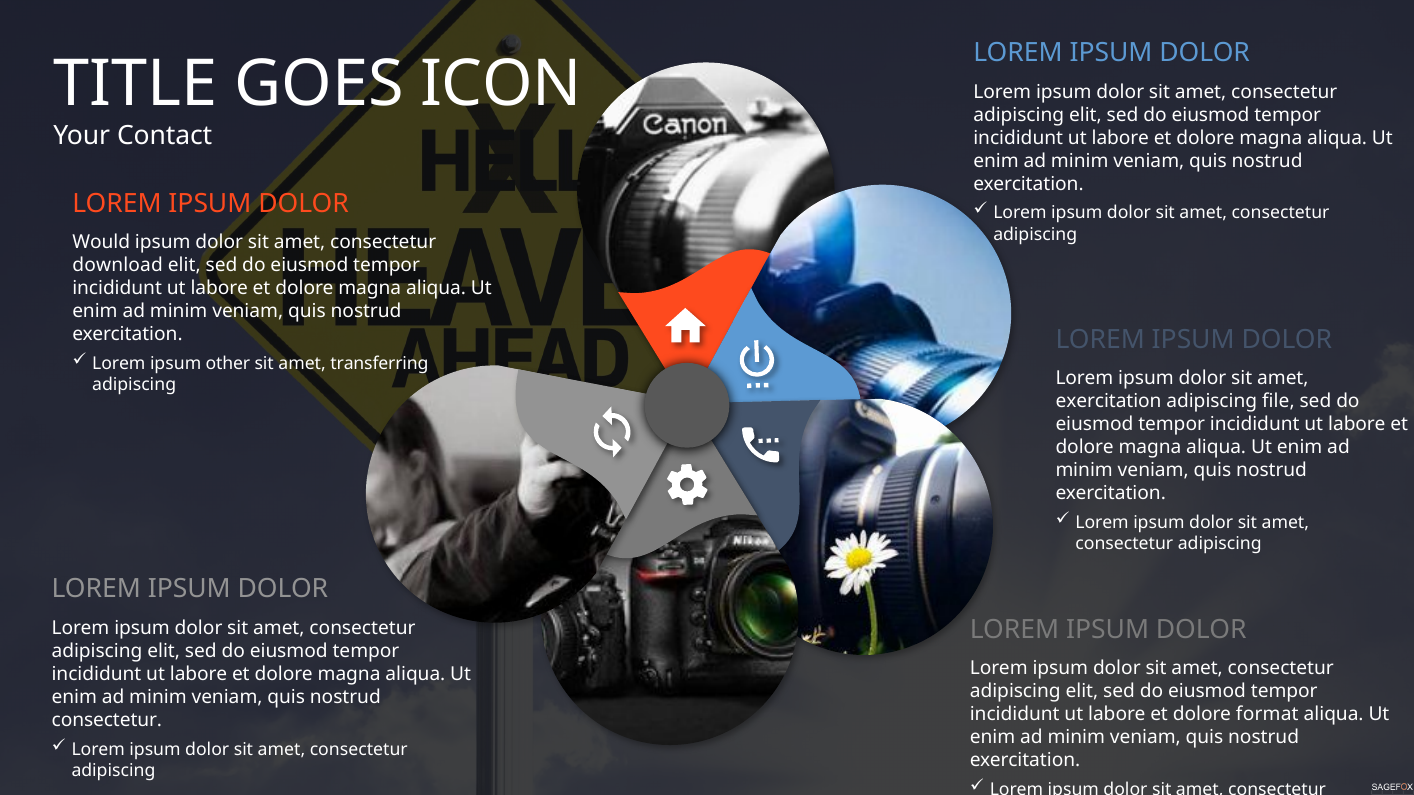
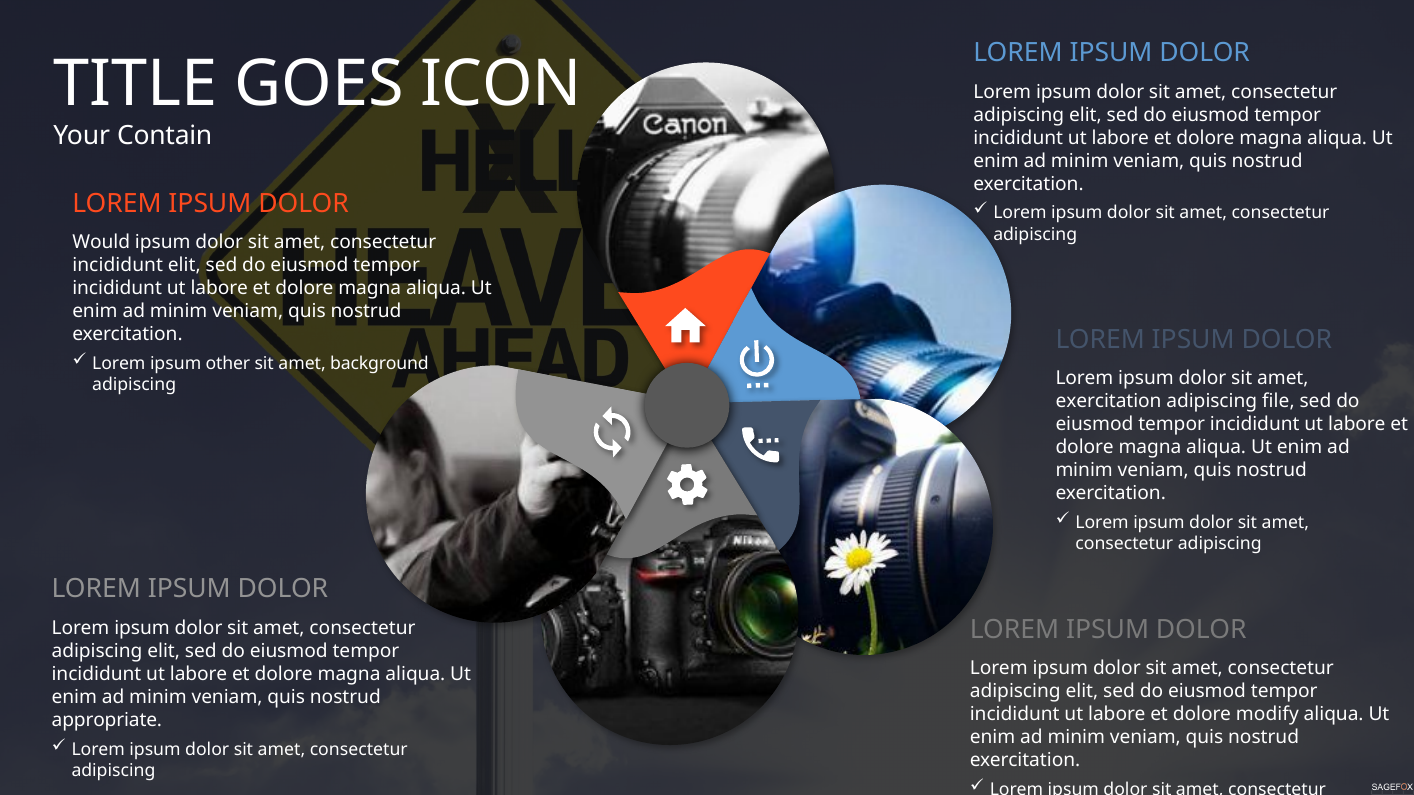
Contact: Contact -> Contain (165, 136)
download: download -> incididunt (118, 266)
transferring: transferring -> background (379, 364)
format: format -> modify (1267, 715)
consectetur: consectetur -> appropriate (107, 721)
